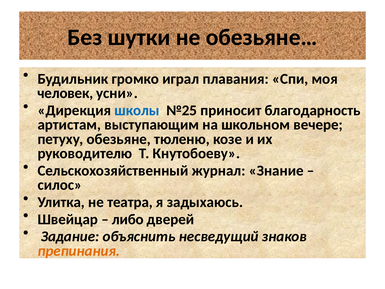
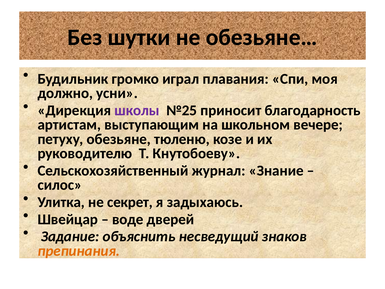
человек: человек -> должно (65, 93)
школы colour: blue -> purple (137, 110)
театра: театра -> секрет (130, 202)
либо: либо -> воде (128, 219)
